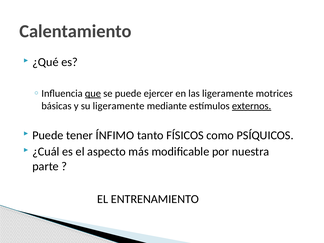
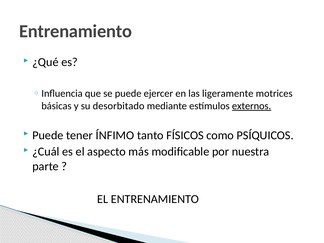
Calentamiento: Calentamiento -> Entrenamiento (76, 31)
que underline: present -> none (93, 93)
su ligeramente: ligeramente -> desorbitado (119, 106)
